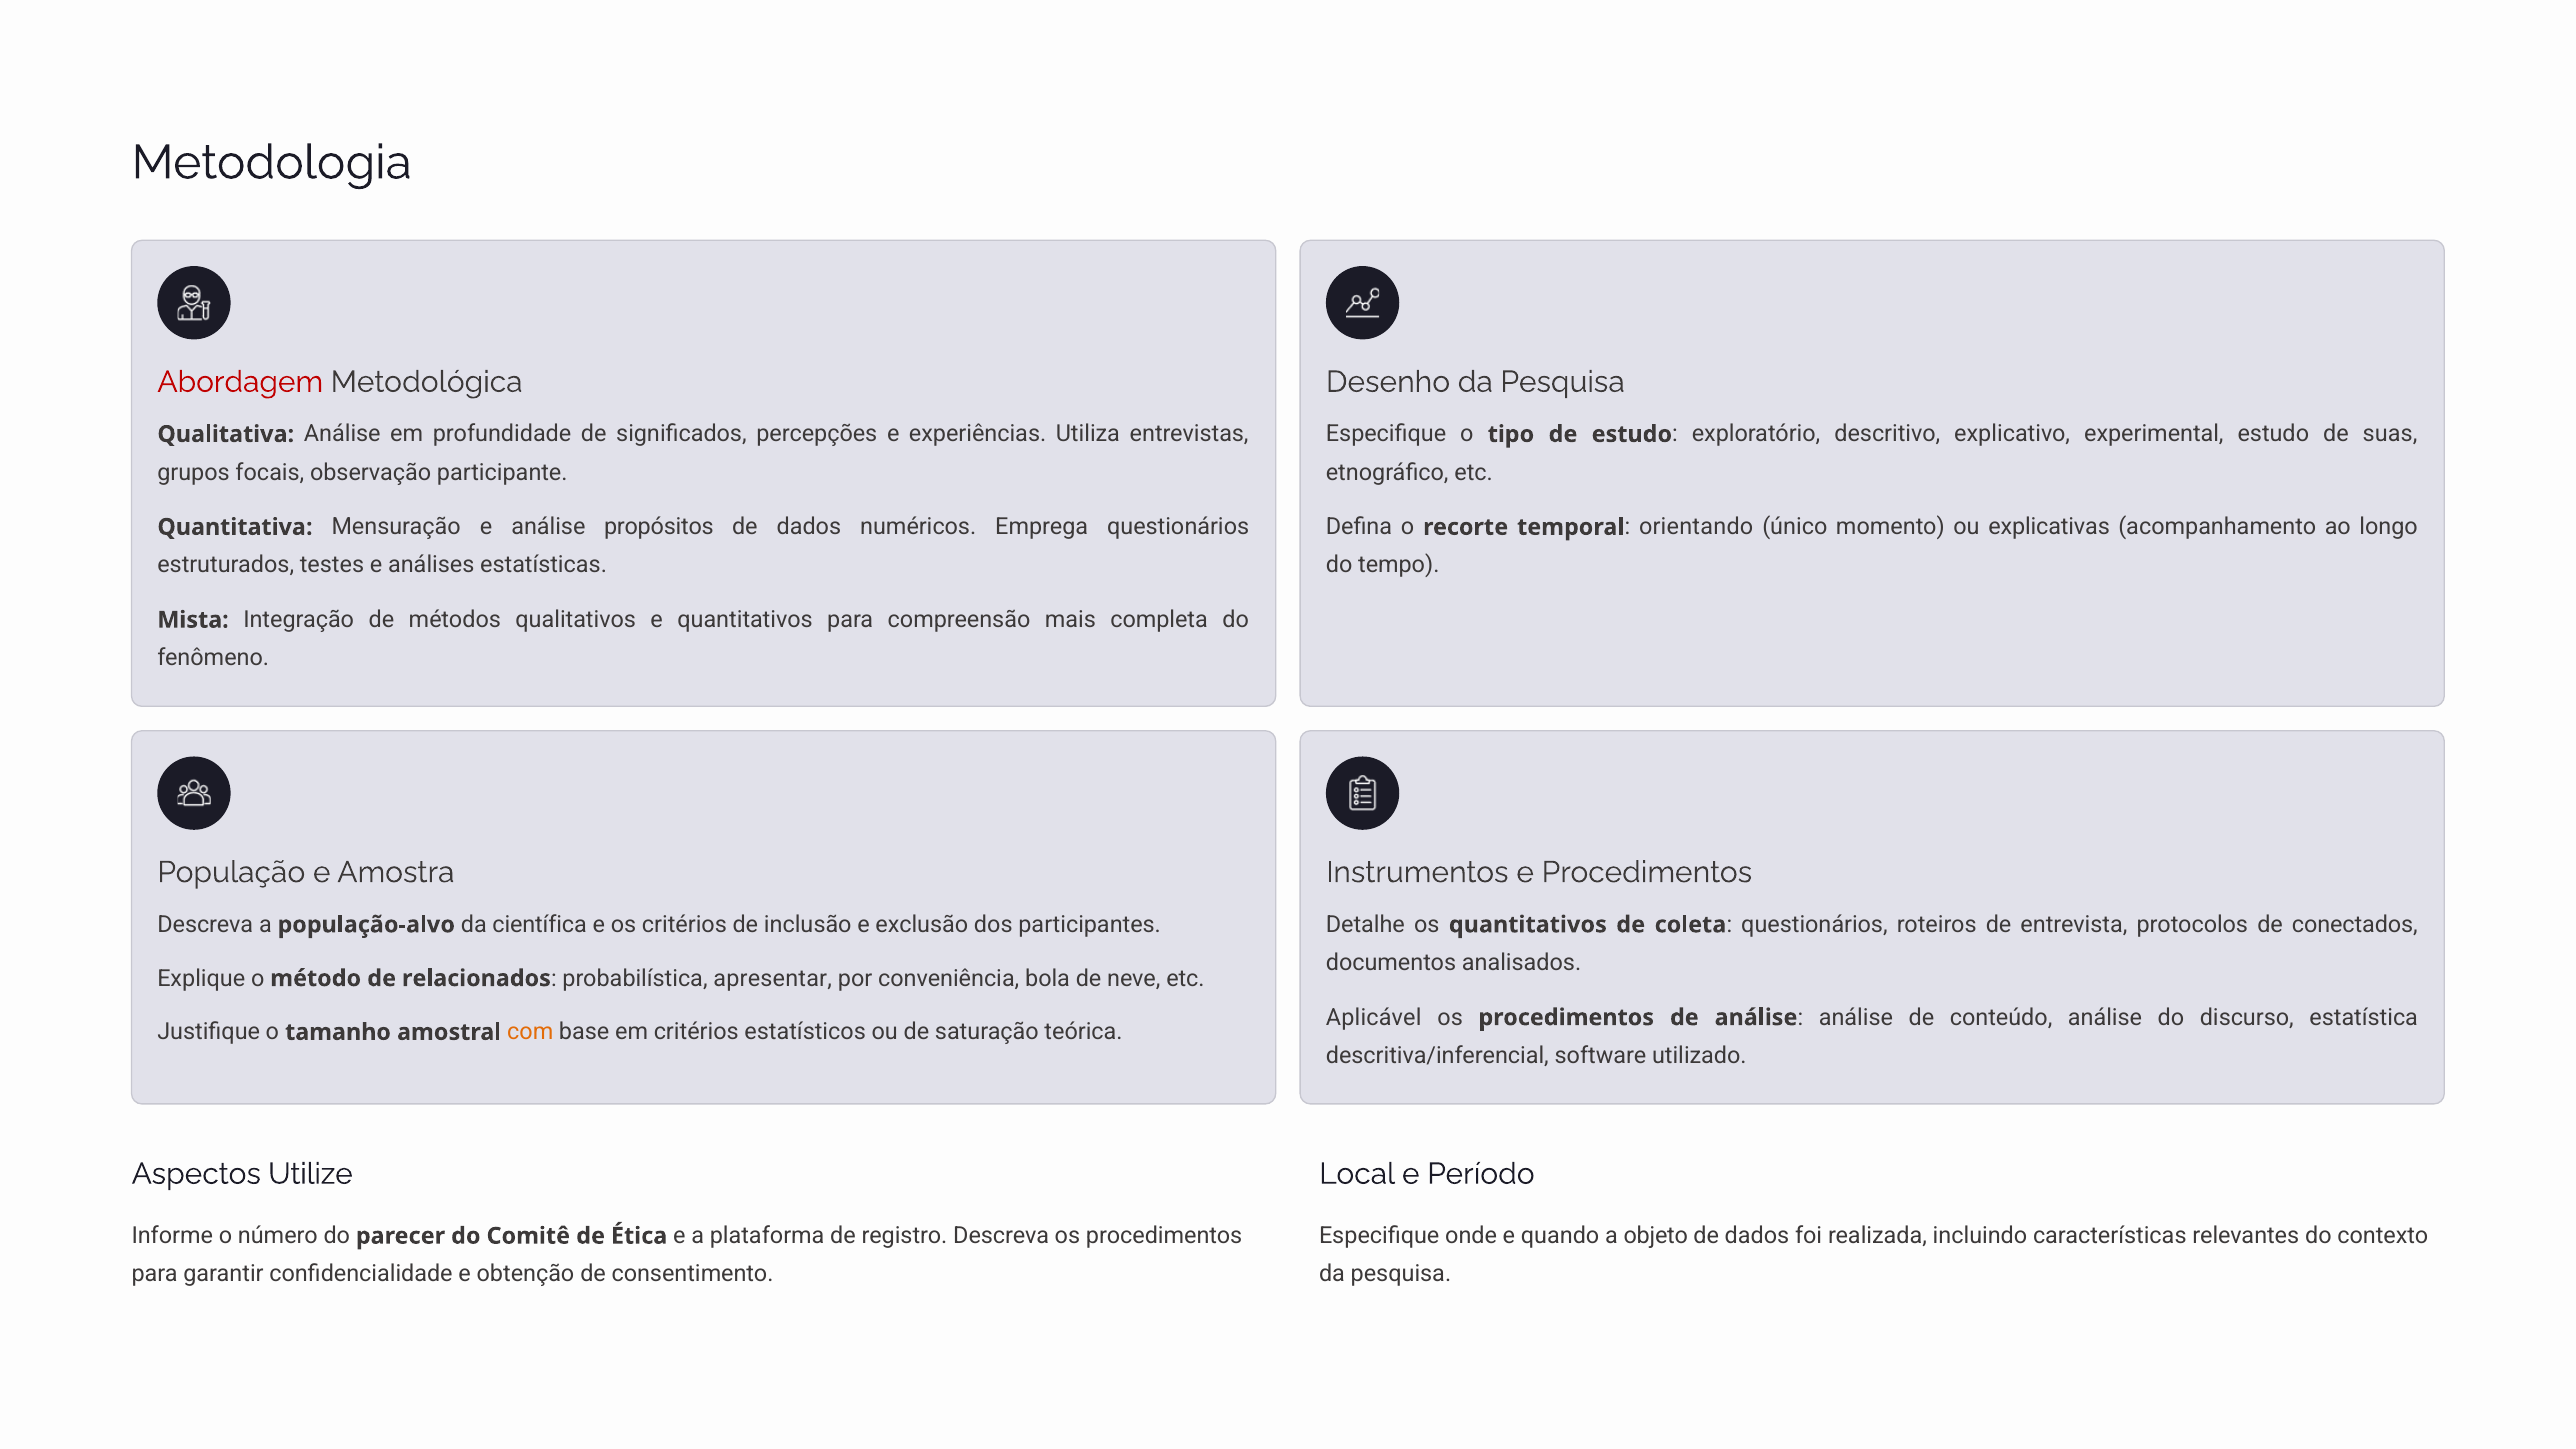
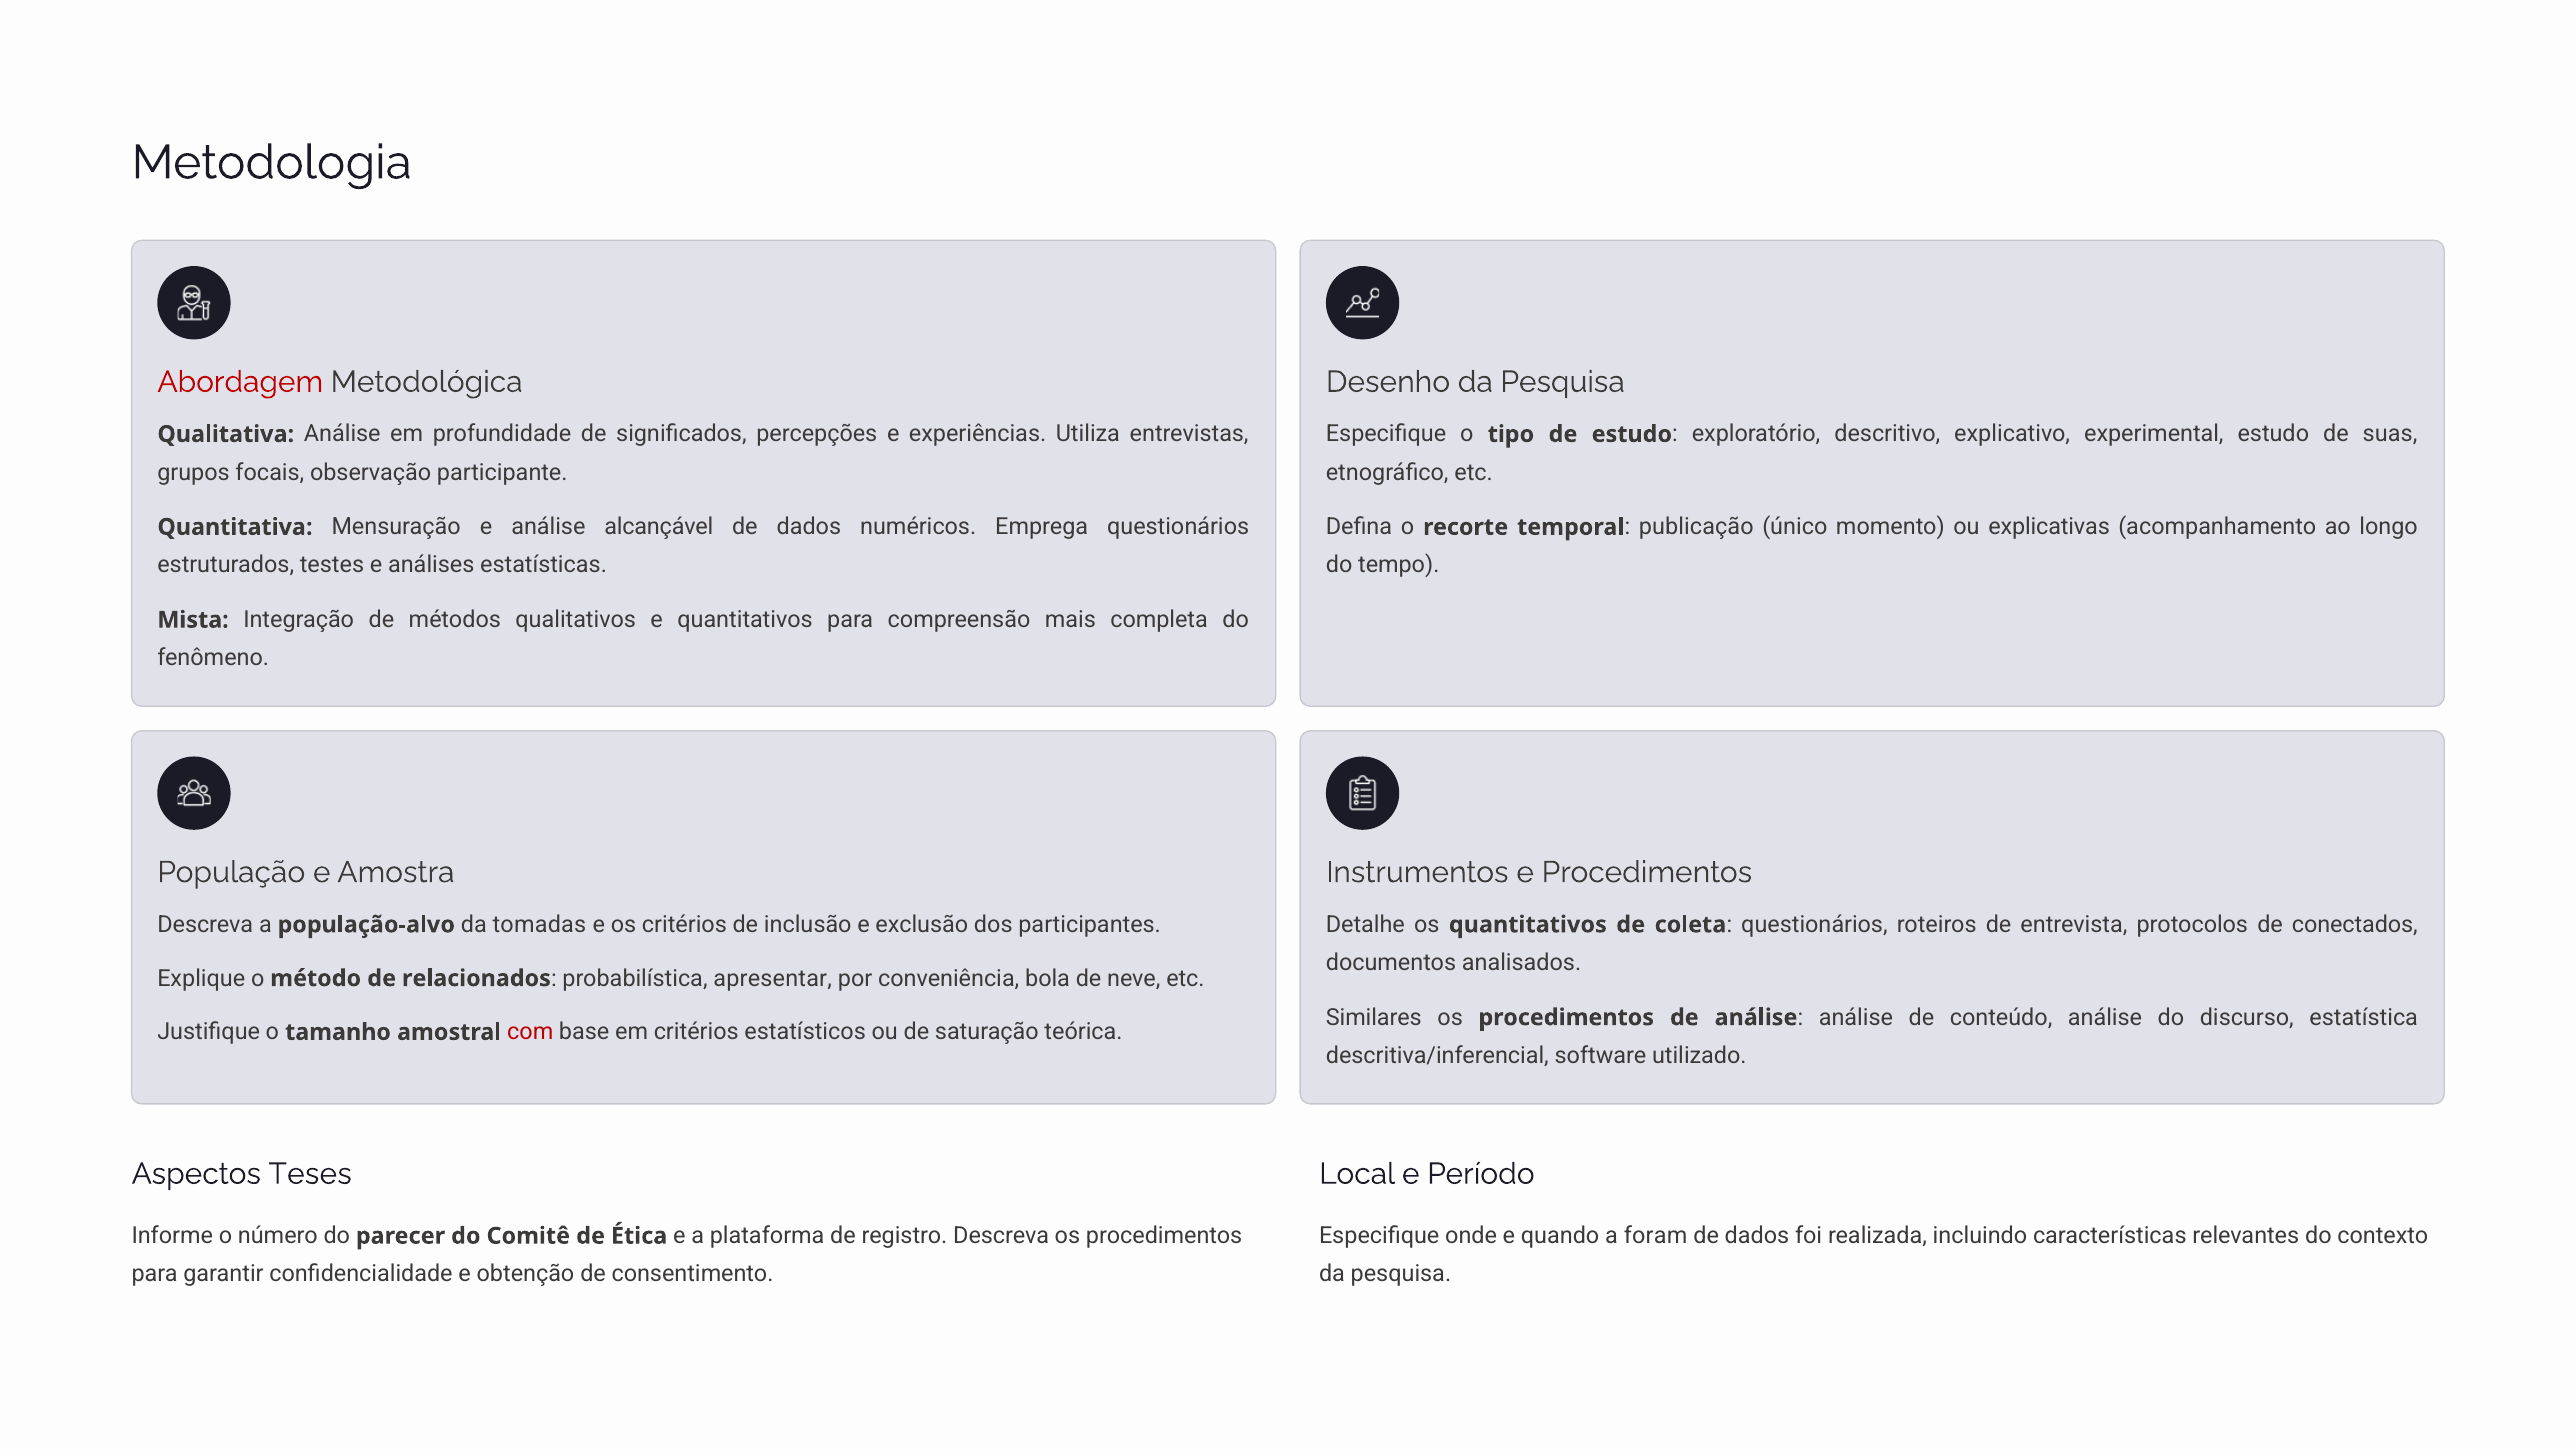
orientando: orientando -> publicação (1696, 527)
propósitos: propósitos -> alcançável (659, 527)
científica: científica -> tomadas (539, 925)
Aplicável: Aplicável -> Similares (1374, 1017)
com colour: orange -> red (530, 1032)
Utilize: Utilize -> Teses (310, 1174)
objeto: objeto -> foram (1656, 1236)
